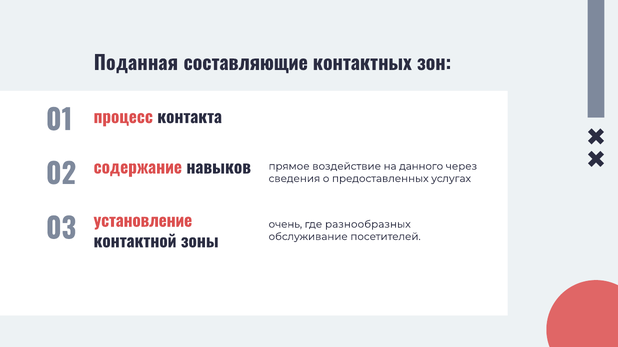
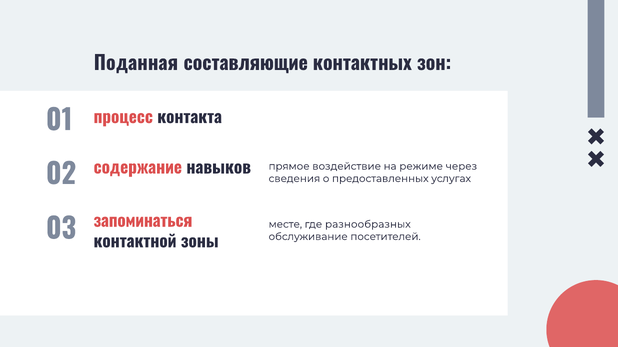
данного: данного -> режиме (421, 167)
установление: установление -> запоминаться (143, 222)
очень: очень -> месте (285, 225)
